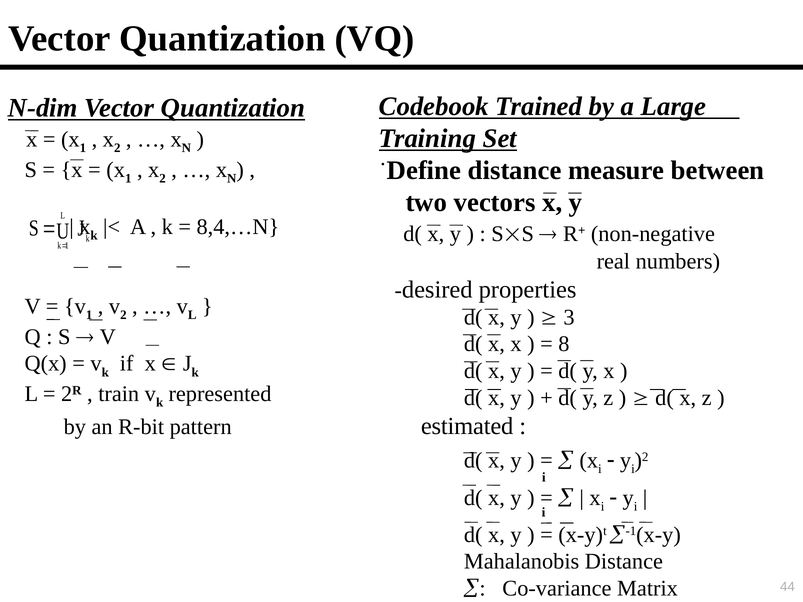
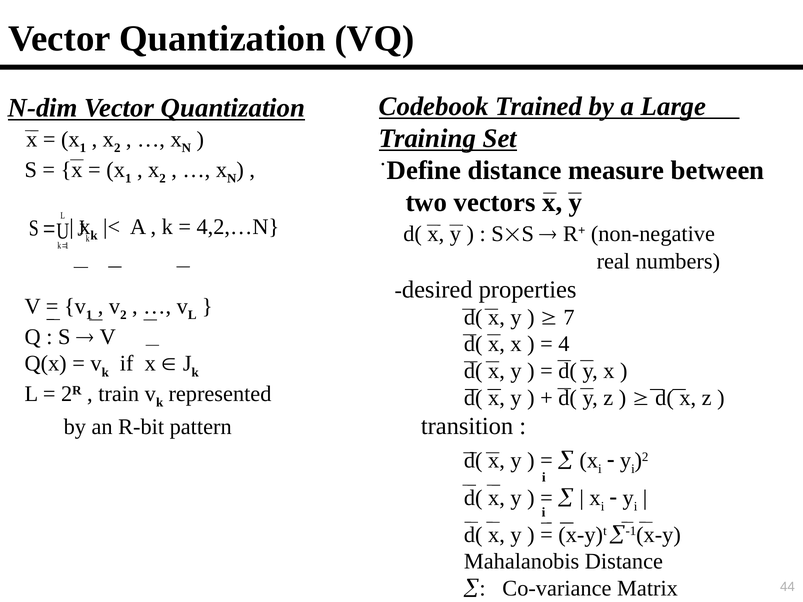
8,4,…N: 8,4,…N -> 4,2,…N (238, 227)
3: 3 -> 7 (569, 318)
8: 8 -> 4 (564, 344)
estimated: estimated -> transition (467, 426)
